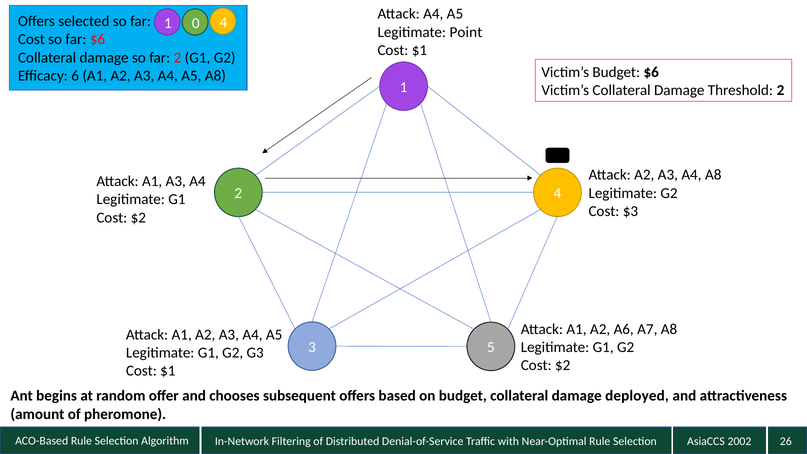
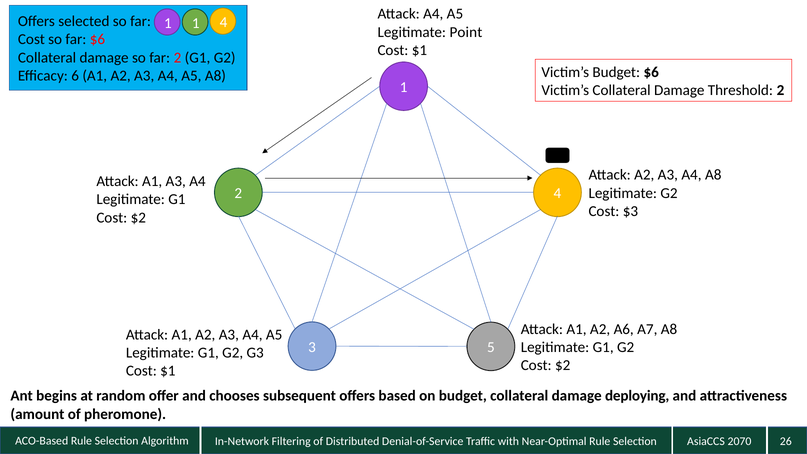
1 0: 0 -> 1 (196, 23)
deployed: deployed -> deploying (637, 396)
2002: 2002 -> 2070 (739, 441)
